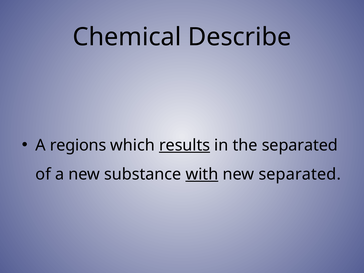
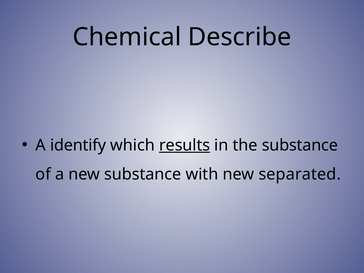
regions: regions -> identify (78, 145)
the separated: separated -> substance (300, 145)
with underline: present -> none (202, 174)
